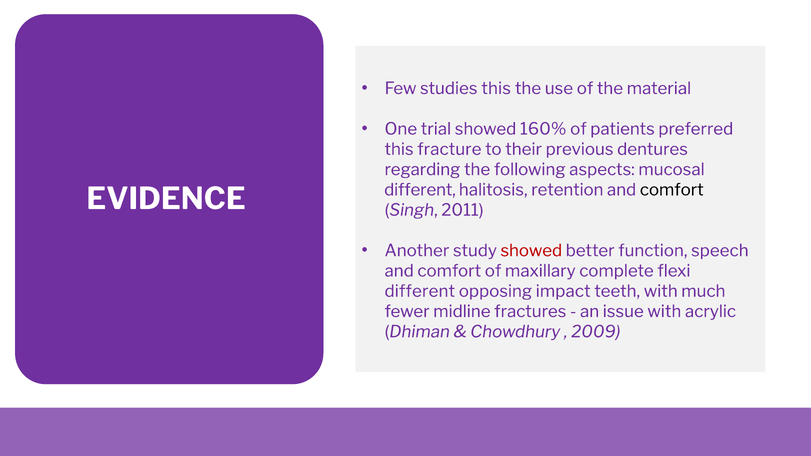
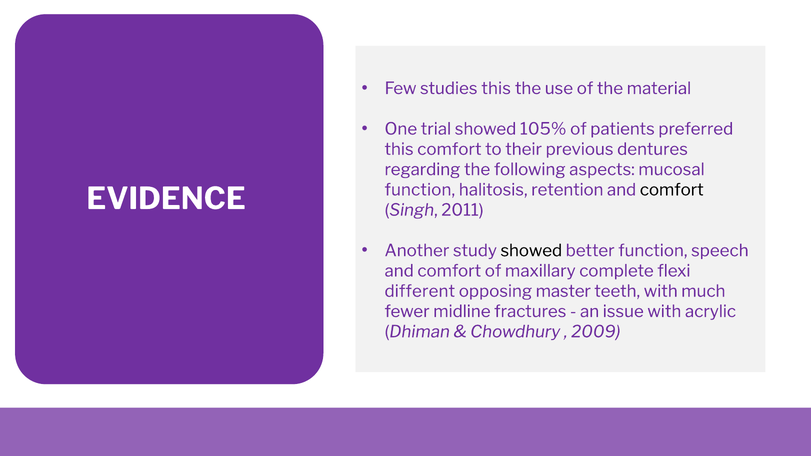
160%: 160% -> 105% (543, 129)
this fracture: fracture -> comfort (449, 149)
different: different -> function (420, 190)
showed colour: red -> black (531, 251)
impact: impact -> master (563, 291)
